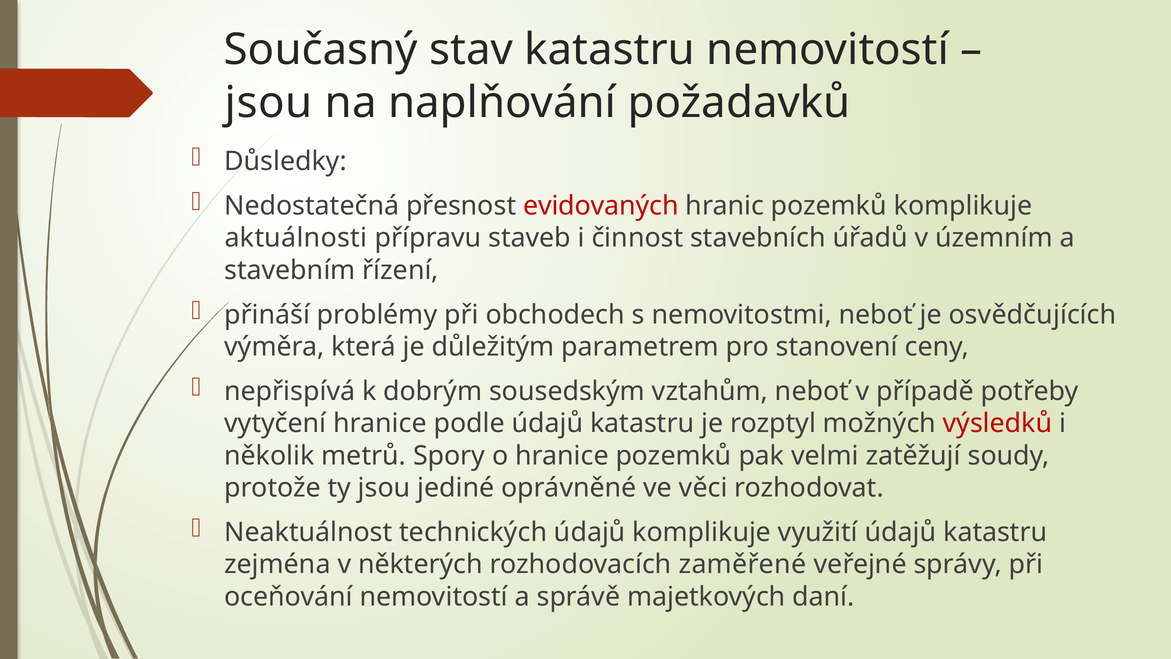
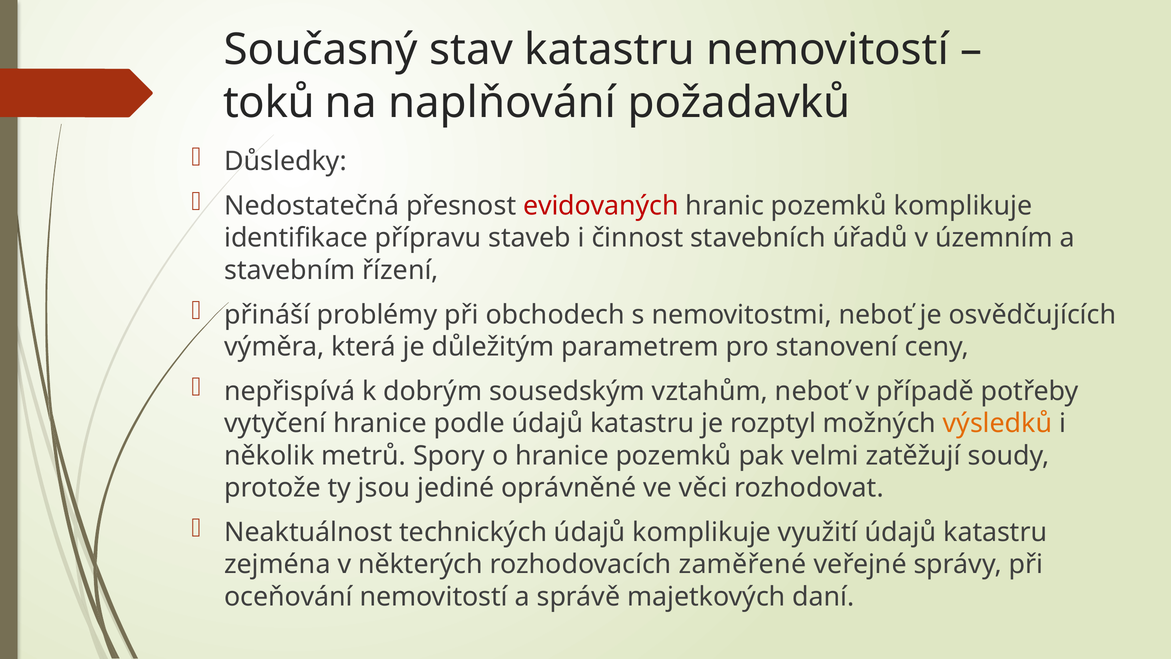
jsou: jsou -> toků (269, 103)
aktuálnosti: aktuálnosti -> identifikace (296, 238)
výsledků colour: red -> orange (998, 423)
